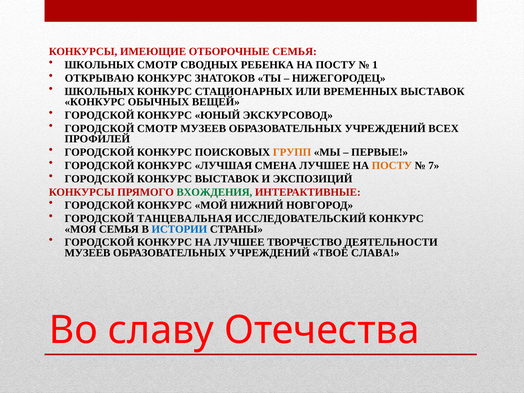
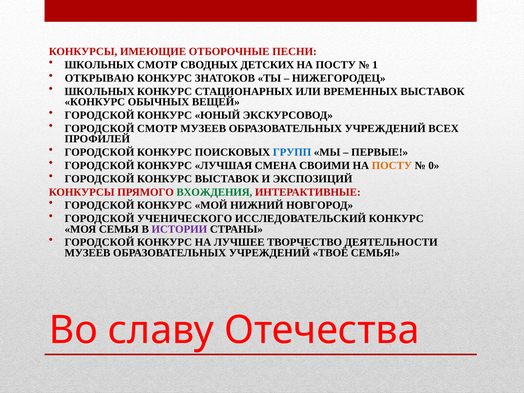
ОТБОРОЧНЫЕ СЕМЬЯ: СЕМЬЯ -> ПЕСНИ (295, 52)
РЕБЕНКА: РЕБЕНКА -> ДЕТСКИХ (267, 65)
ГРУПП colour: orange -> blue (292, 152)
СМЕНА ЛУЧШЕЕ: ЛУЧШЕЕ -> СВОИМИ (325, 166)
7: 7 -> 0 (434, 166)
ТАНЦЕВАЛЬНАЯ: ТАНЦЕВАЛЬНАЯ -> УЧЕНИЧЕСКОГО (185, 219)
ИСТОРИИ colour: blue -> purple (179, 229)
ТВОЁ СЛАВА: СЛАВА -> СЕМЬЯ (375, 253)
